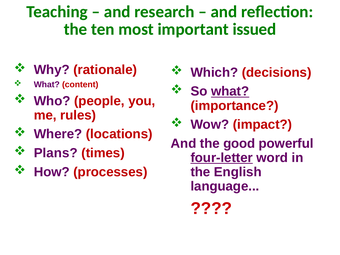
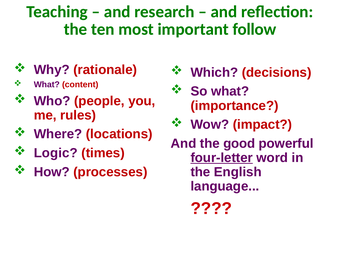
issued: issued -> follow (254, 29)
what underline: present -> none (230, 91)
Plans: Plans -> Logic (56, 153)
